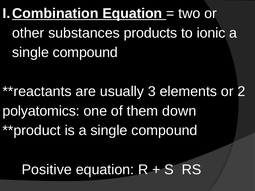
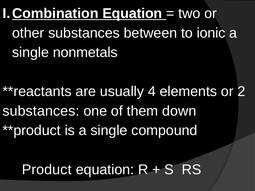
products: products -> between (150, 33)
compound: compound -> nonmetals (85, 53)
3: 3 -> 4 (152, 92)
polyatomics: polyatomics -> substances (41, 111)
Positive: Positive -> Product (47, 170)
